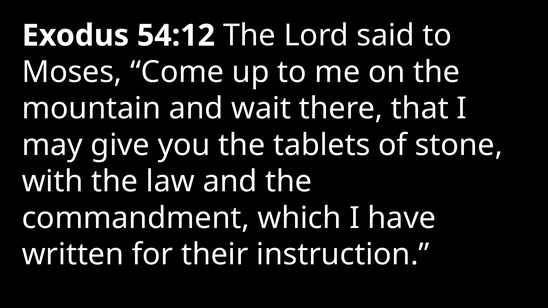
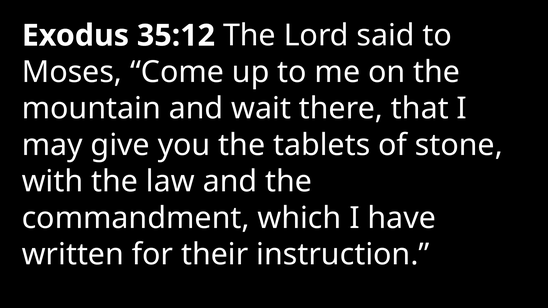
54:12: 54:12 -> 35:12 (176, 36)
